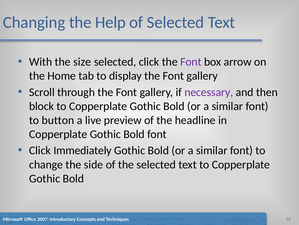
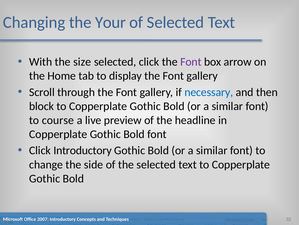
Help: Help -> Your (110, 22)
necessary colour: purple -> blue (209, 92)
button: button -> course (58, 120)
Click Immediately: Immediately -> Introductory (83, 150)
